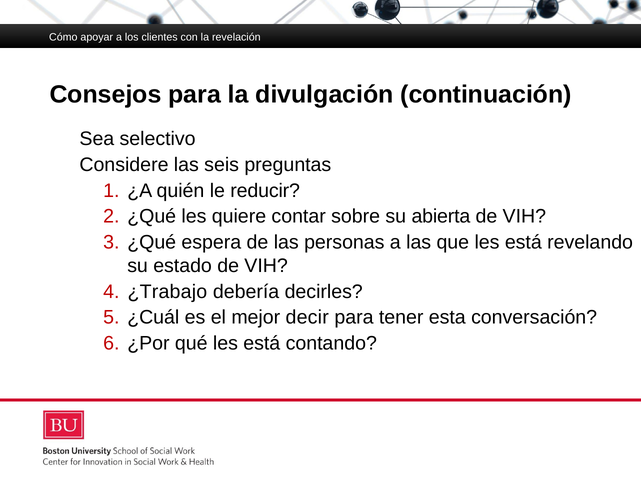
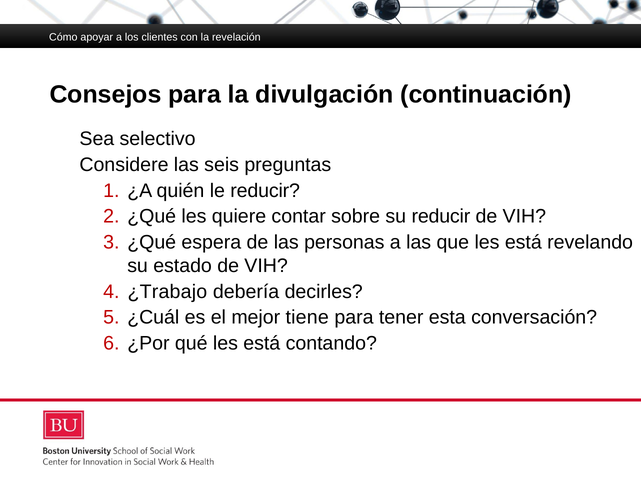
su abierta: abierta -> reducir (441, 217)
decir: decir -> tiene (307, 318)
